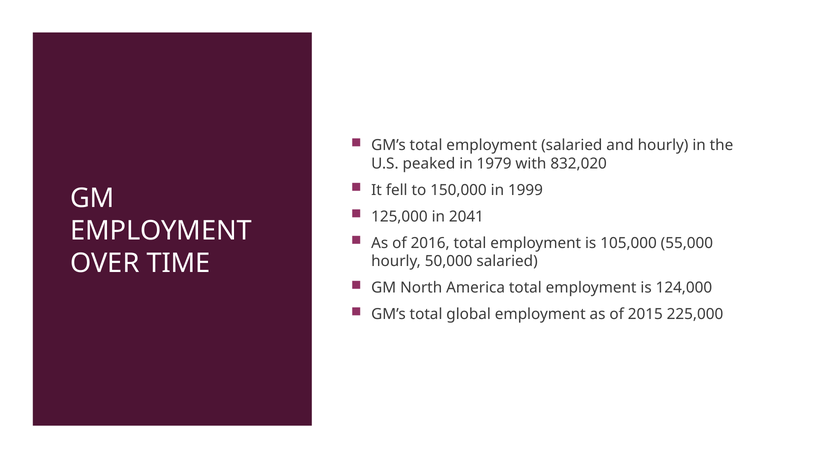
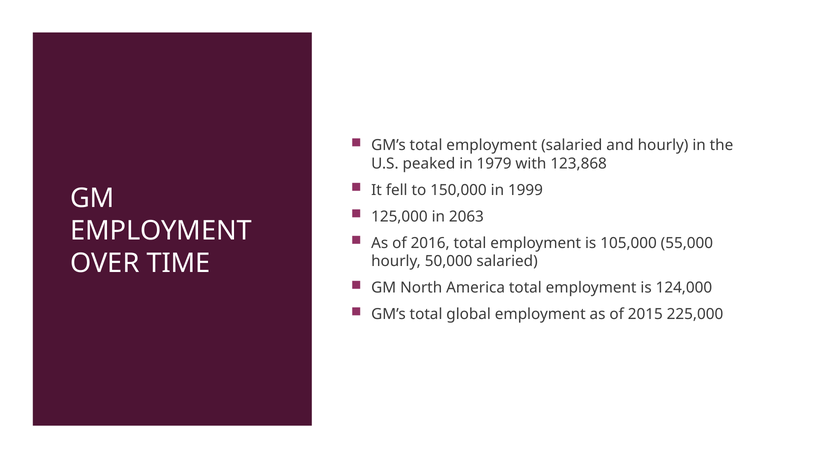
832,020: 832,020 -> 123,868 (579, 164)
2041: 2041 -> 2063 (466, 217)
